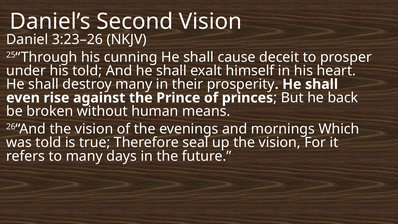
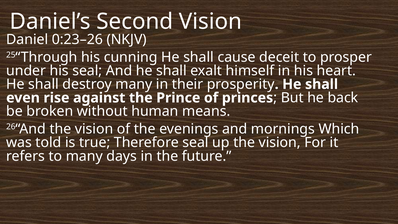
3:23–26: 3:23–26 -> 0:23–26 (77, 40)
his told: told -> seal (87, 71)
